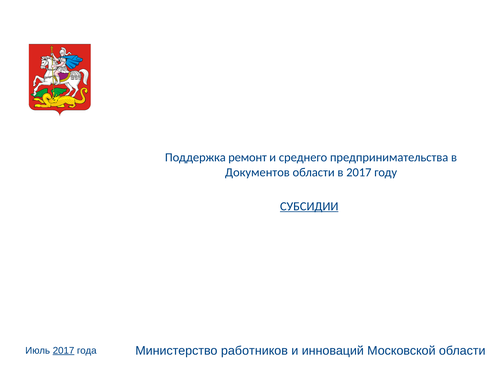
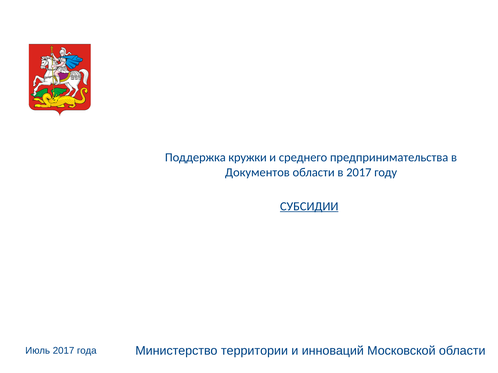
ремонт: ремонт -> кружки (248, 158)
2017 underline: present -> none (64, 351)
работников: работников -> территории (254, 351)
